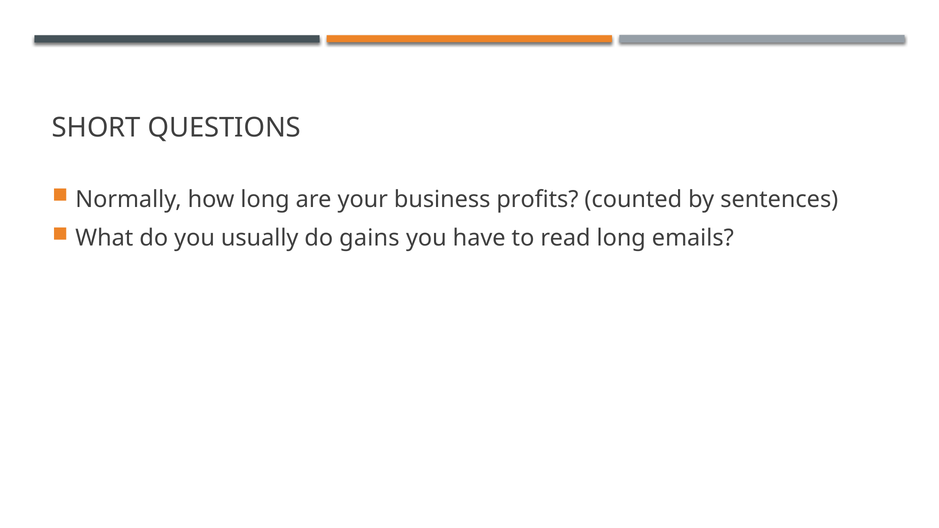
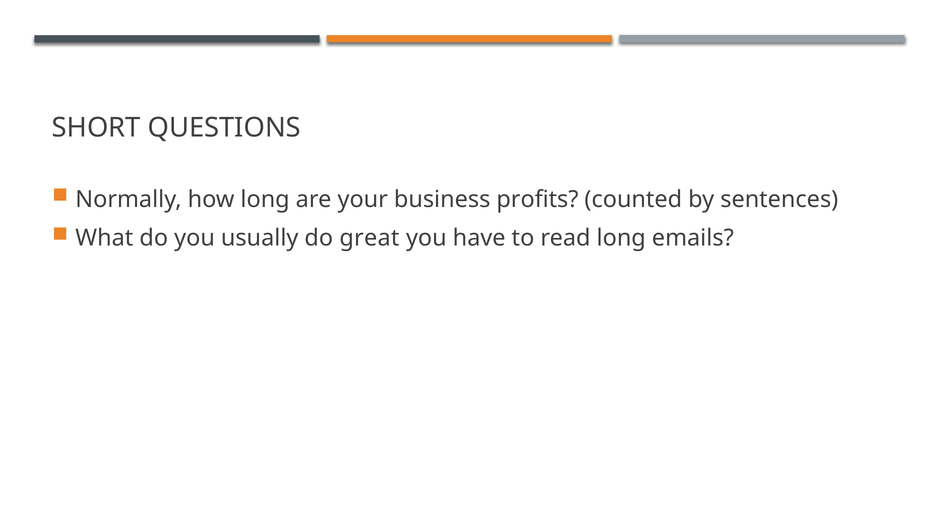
gains: gains -> great (369, 238)
